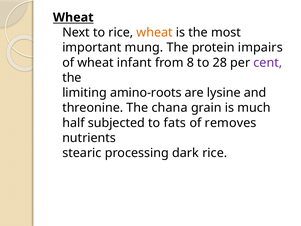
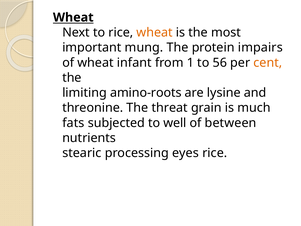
8: 8 -> 1 (190, 63)
28: 28 -> 56 (220, 63)
cent colour: purple -> orange (268, 63)
chana: chana -> threat (170, 108)
half: half -> fats (73, 123)
fats: fats -> well (175, 123)
removes: removes -> between (231, 123)
dark: dark -> eyes (185, 153)
